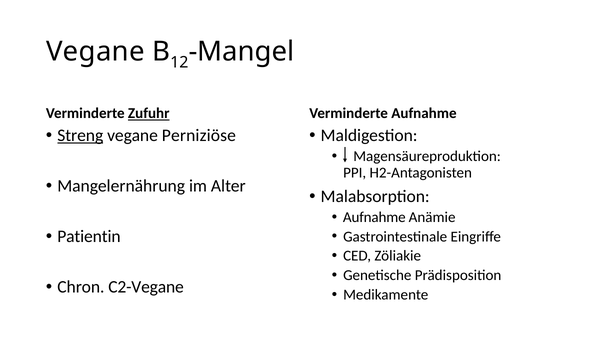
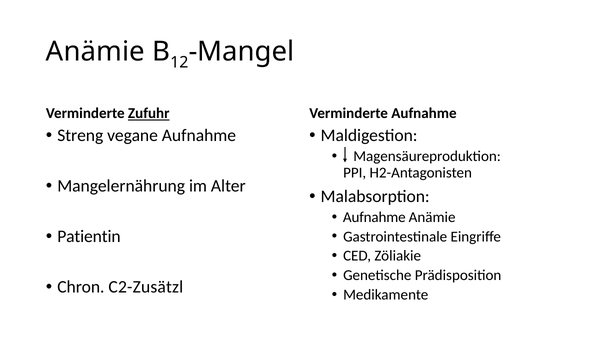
Vegane: Vegane -> Anämie (95, 52)
Streng underline: present -> none (80, 135)
vegane Perniziöse: Perniziöse -> Aufnahme (199, 135)
C2-Vegane: C2-Vegane -> C2-Zusätzl (146, 287)
